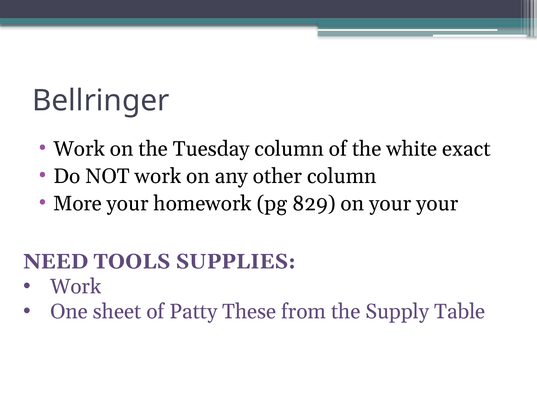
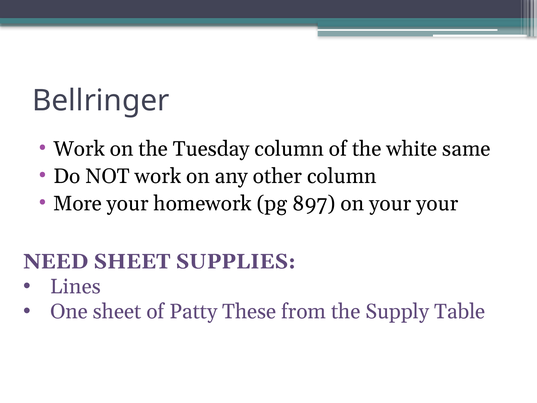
exact: exact -> same (466, 149)
829: 829 -> 897 (314, 203)
NEED TOOLS: TOOLS -> SHEET (132, 261)
Work: Work -> Lines (76, 286)
